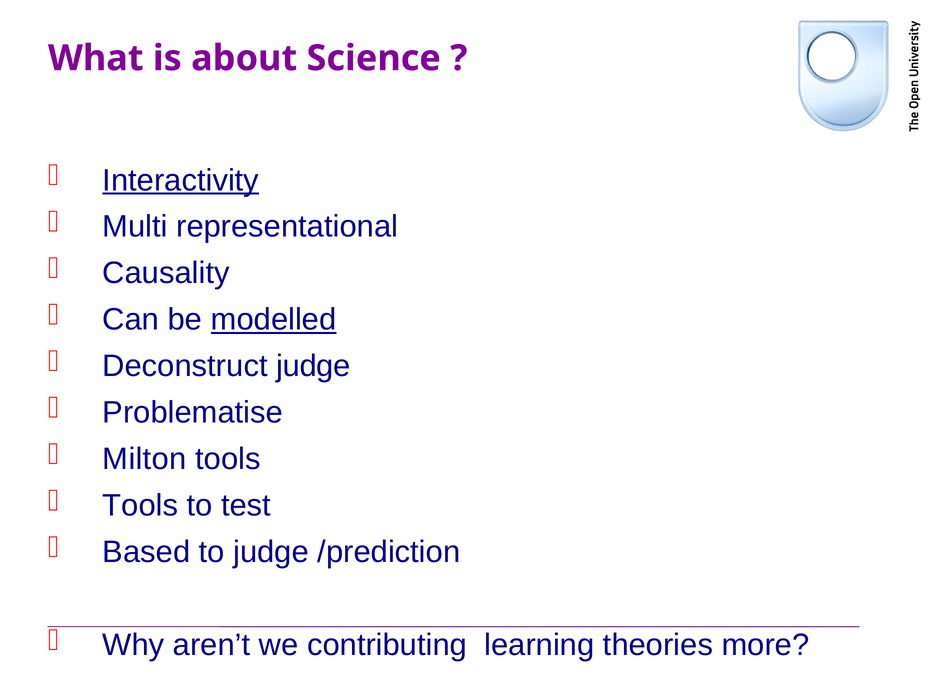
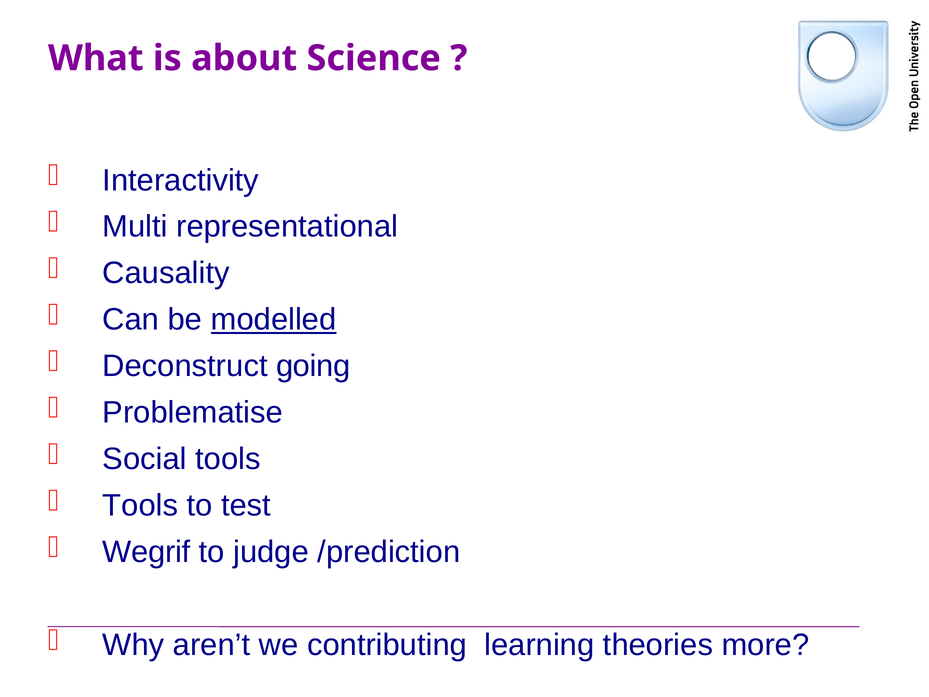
Interactivity underline: present -> none (181, 180)
Deconstruct judge: judge -> going (313, 366)
Milton: Milton -> Social (145, 459)
Based: Based -> Wegrif (147, 552)
